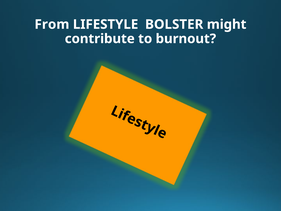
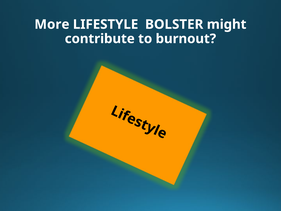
From: From -> More (52, 24)
